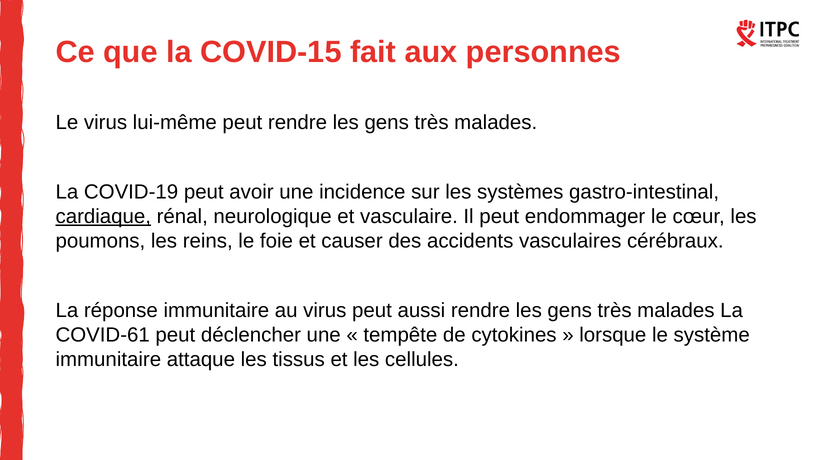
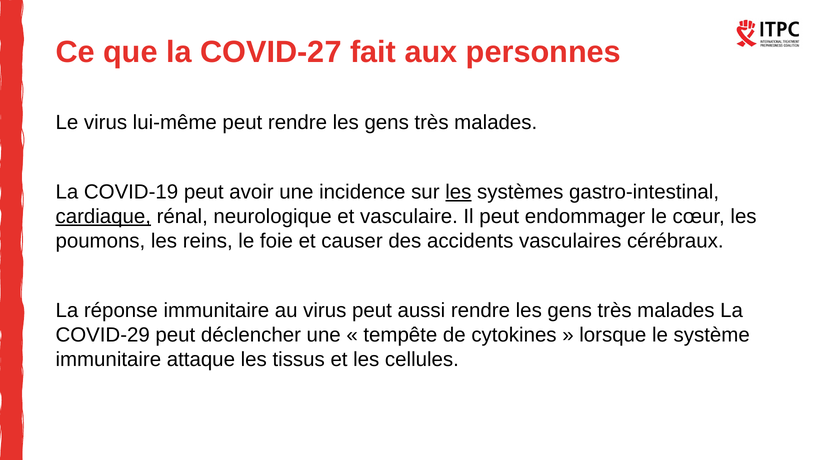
COVID-15: COVID-15 -> COVID-27 (271, 52)
les underline: none -> present (458, 192)
COVID-61: COVID-61 -> COVID-29 (103, 335)
